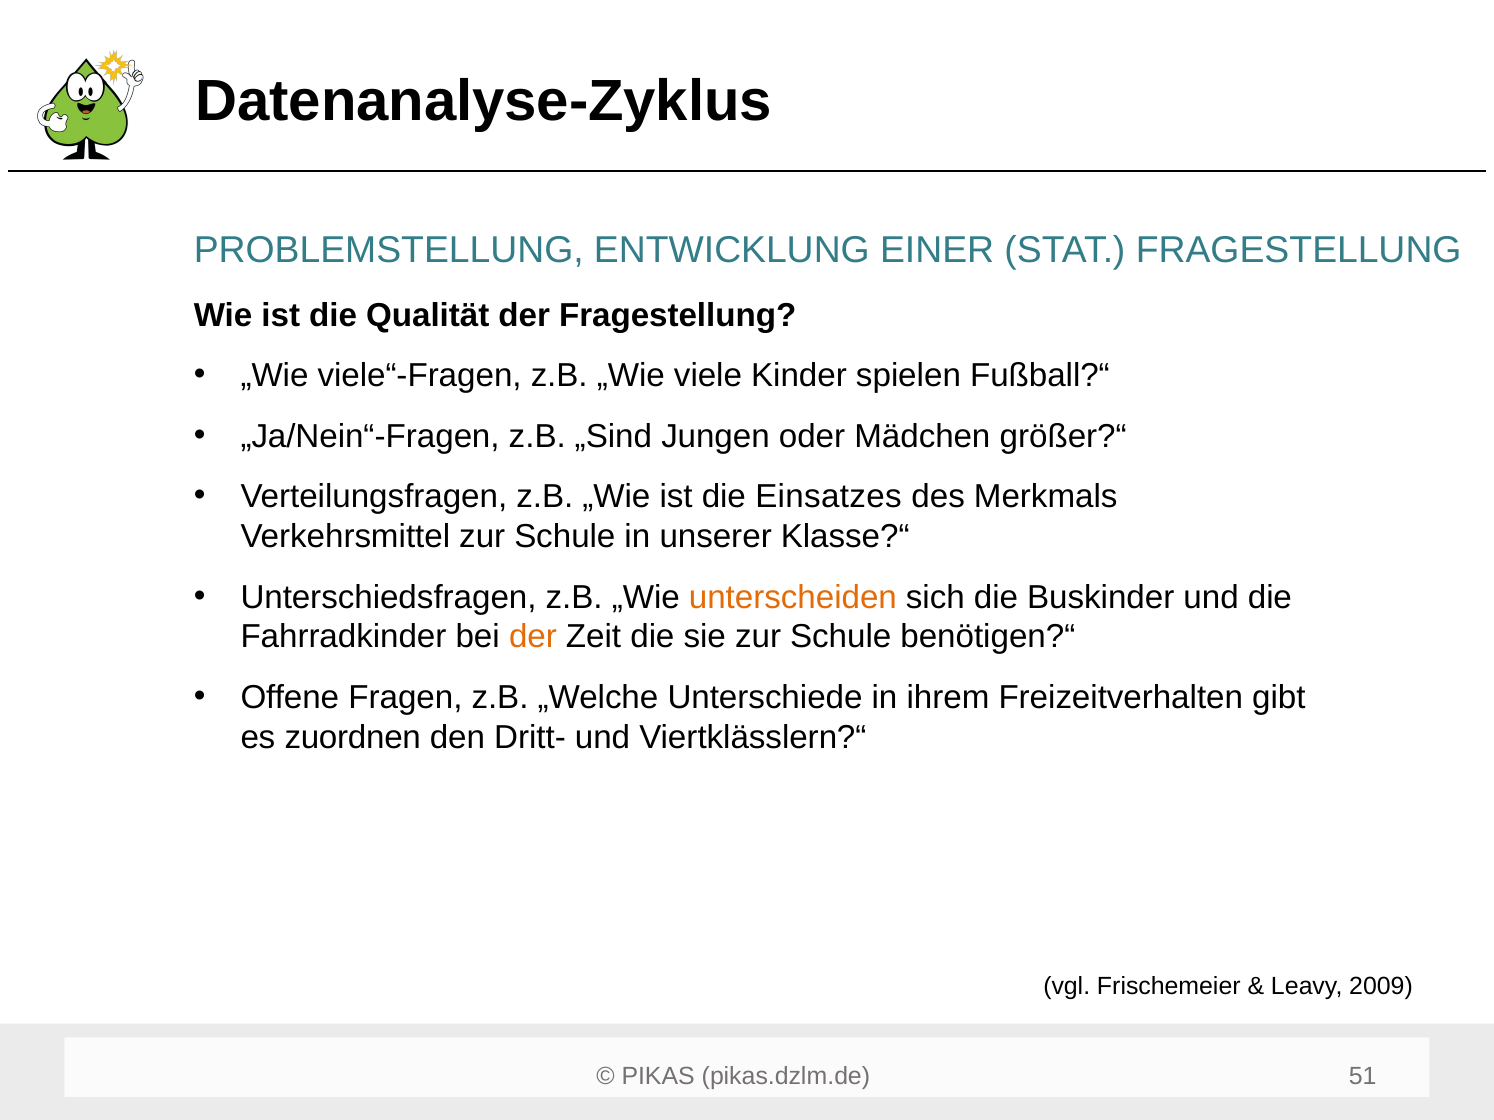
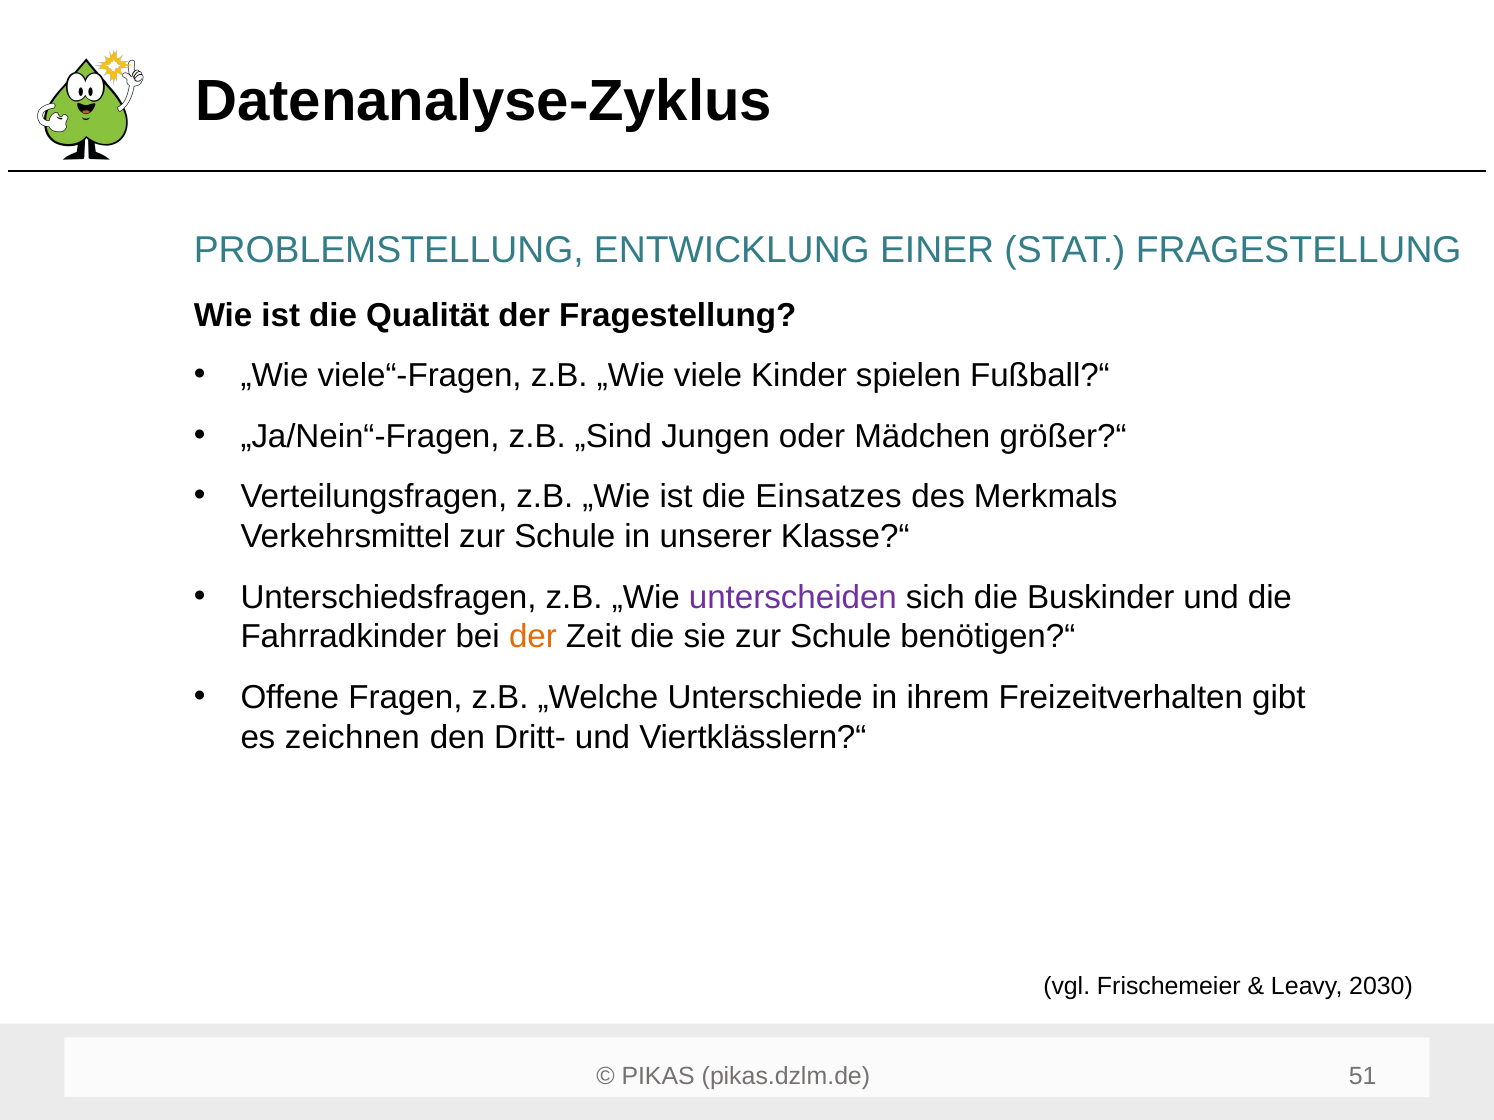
unterscheiden colour: orange -> purple (793, 597)
zuordnen: zuordnen -> zeichnen (352, 738)
2009: 2009 -> 2030 (1381, 986)
